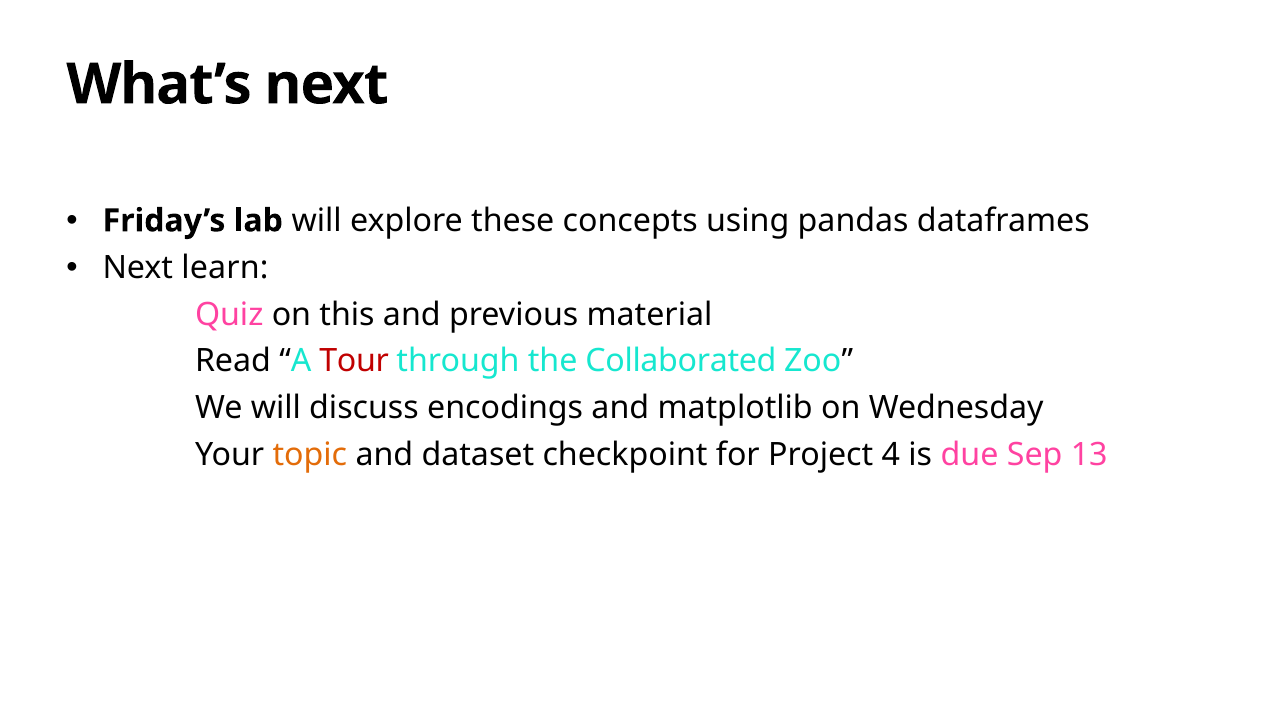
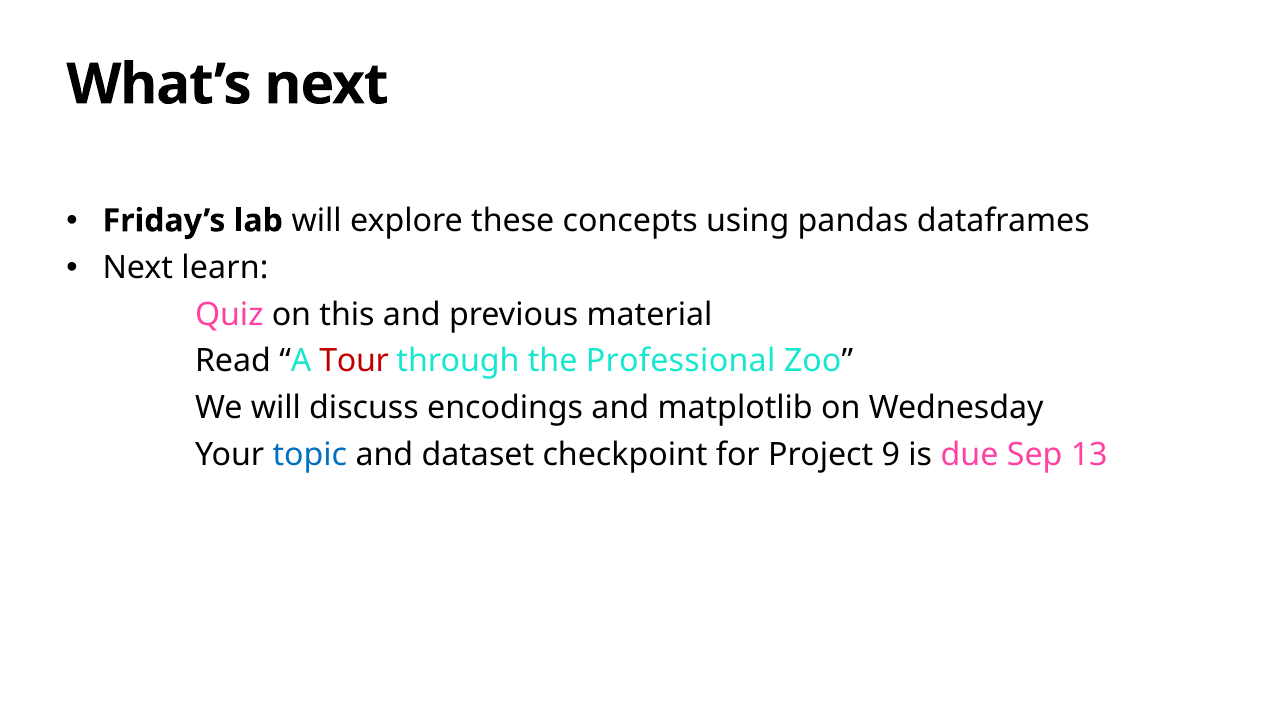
Collaborated: Collaborated -> Professional (681, 361)
topic colour: orange -> blue (310, 455)
4: 4 -> 9 (891, 455)
